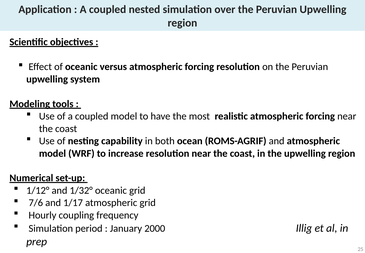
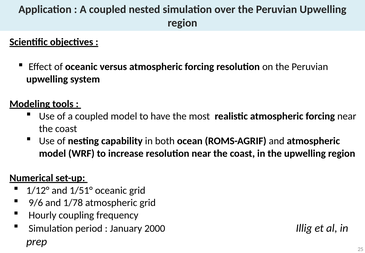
1/32°: 1/32° -> 1/51° (81, 190)
7/6: 7/6 -> 9/6 (36, 203)
1/17: 1/17 -> 1/78 (73, 203)
